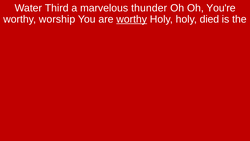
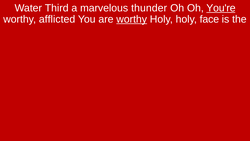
You're underline: none -> present (221, 8)
worship: worship -> afflicted (57, 19)
died: died -> face (209, 19)
